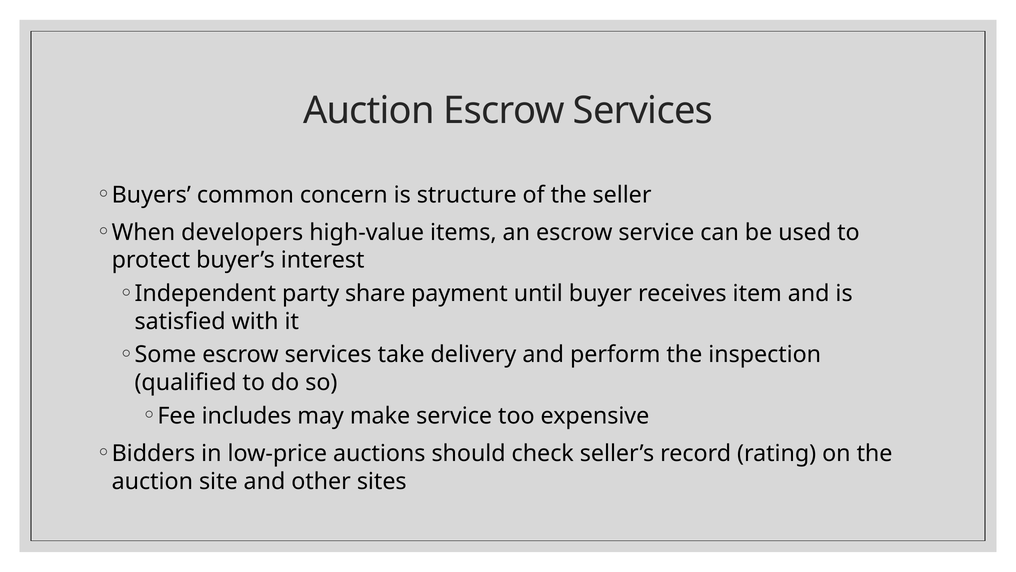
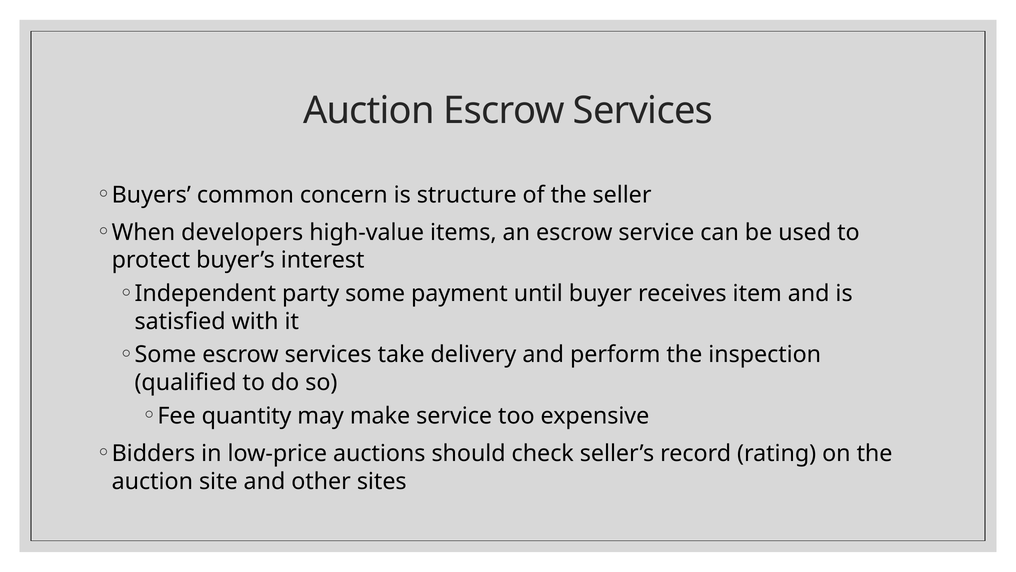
party share: share -> some (375, 293)
includes: includes -> quantity (247, 416)
